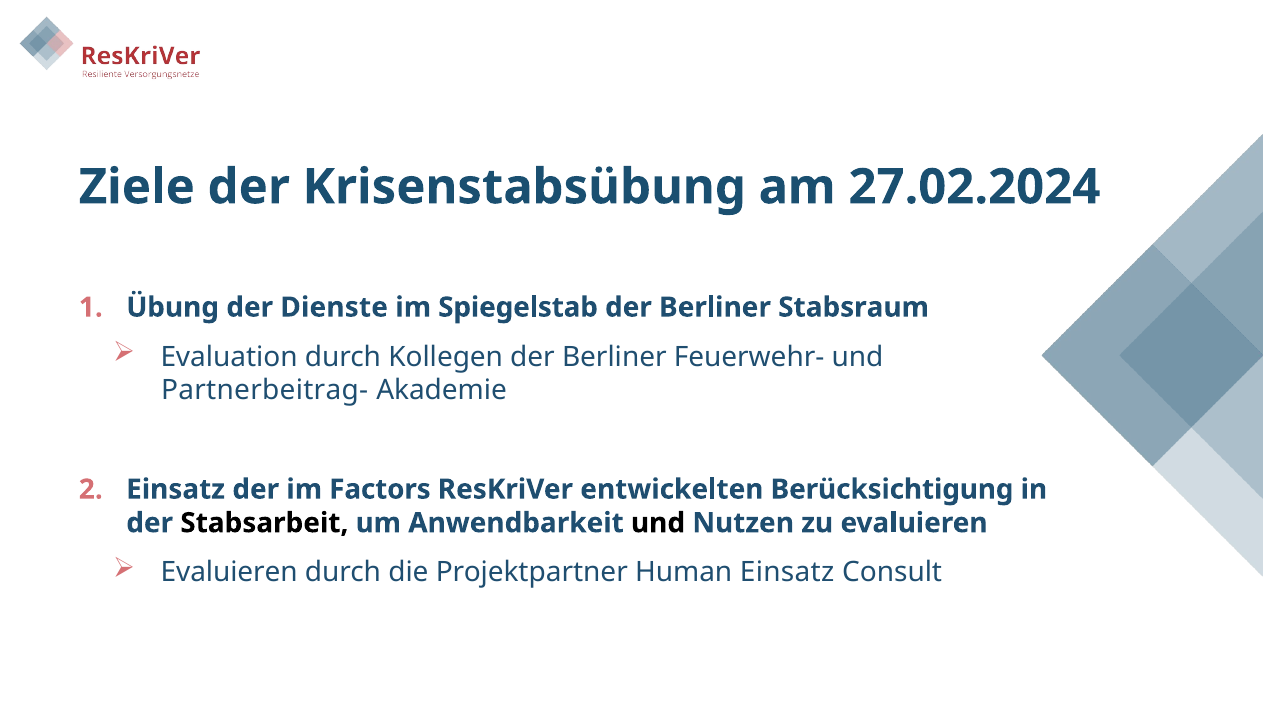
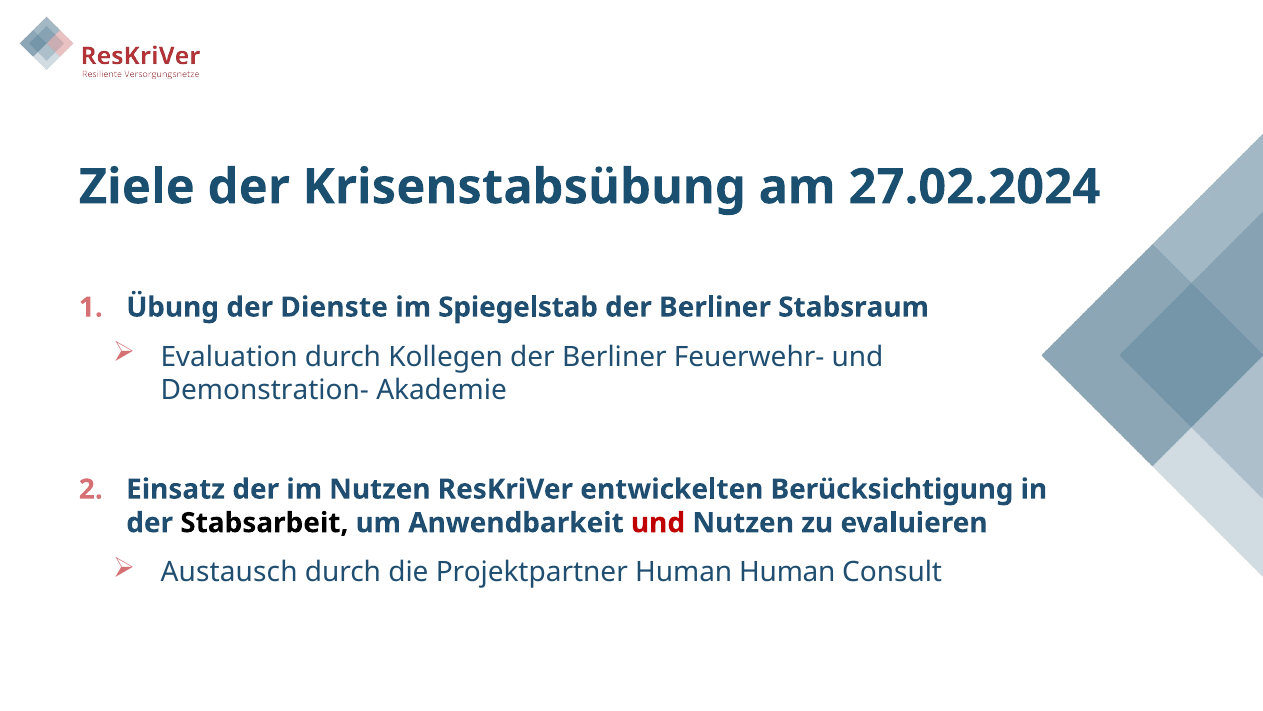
Partnerbeitrag-: Partnerbeitrag- -> Demonstration- (265, 390)
im Factors: Factors -> Nutzen (380, 489)
und colour: black -> red (658, 523)
Evaluieren: Evaluieren -> Austausch (229, 572)
Human Einsatz: Einsatz -> Human (787, 572)
